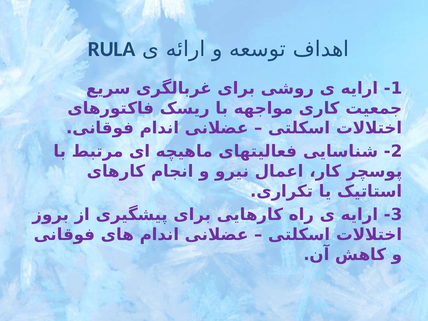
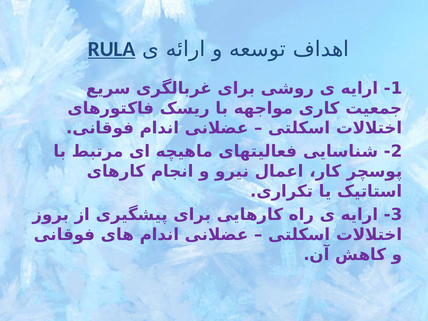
RULA underline: none -> present (112, 49)
